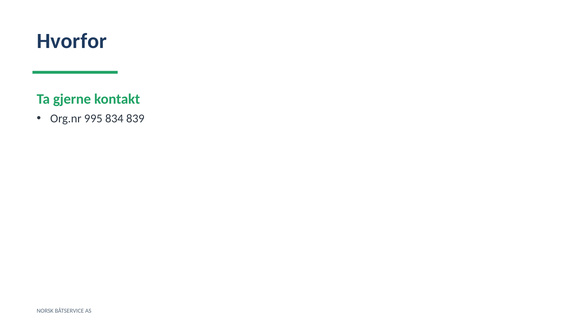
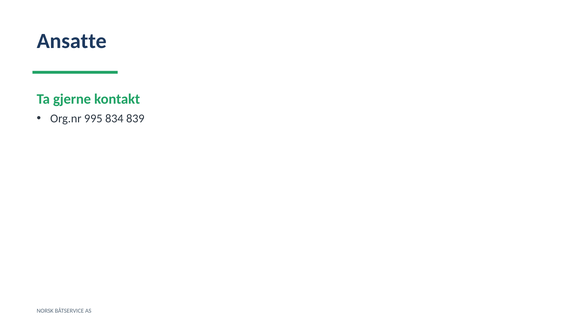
Hvorfor: Hvorfor -> Ansatte (72, 41)
